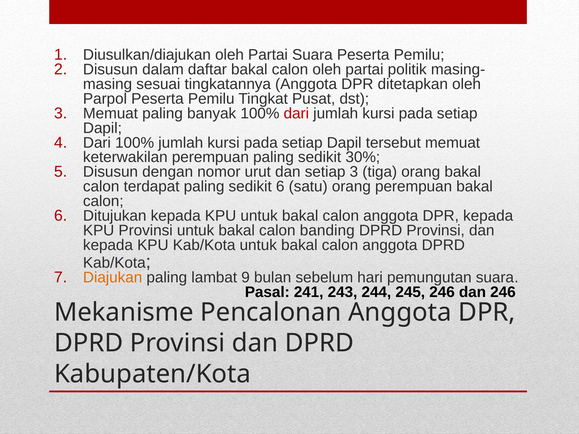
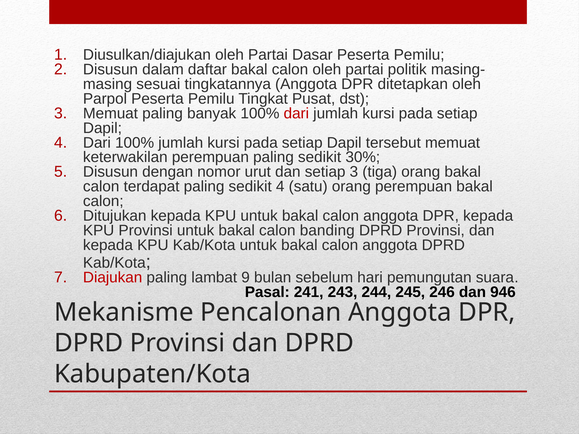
Partai Suara: Suara -> Dasar (312, 55)
sedikit 6: 6 -> 4 (280, 187)
Diajukan colour: orange -> red (113, 278)
dan 246: 246 -> 946 (503, 292)
